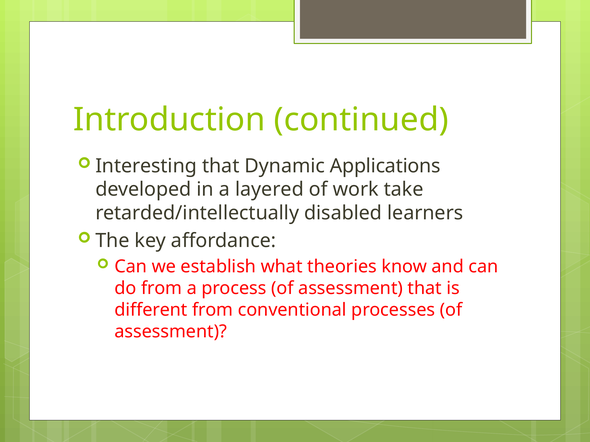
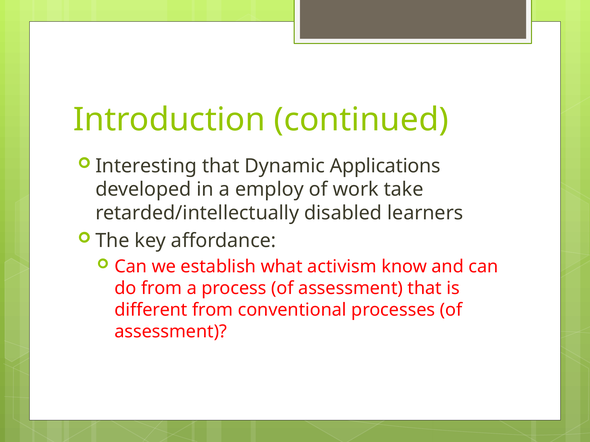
layered: layered -> employ (269, 190)
theories: theories -> activism (342, 267)
